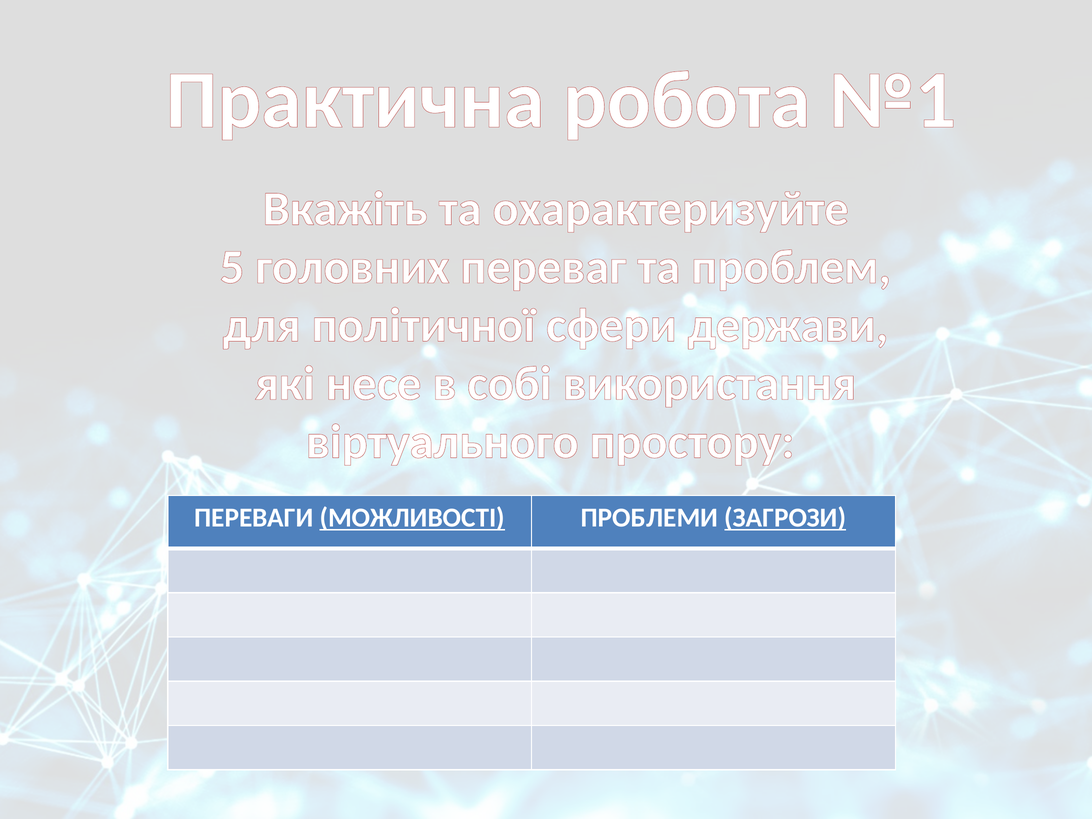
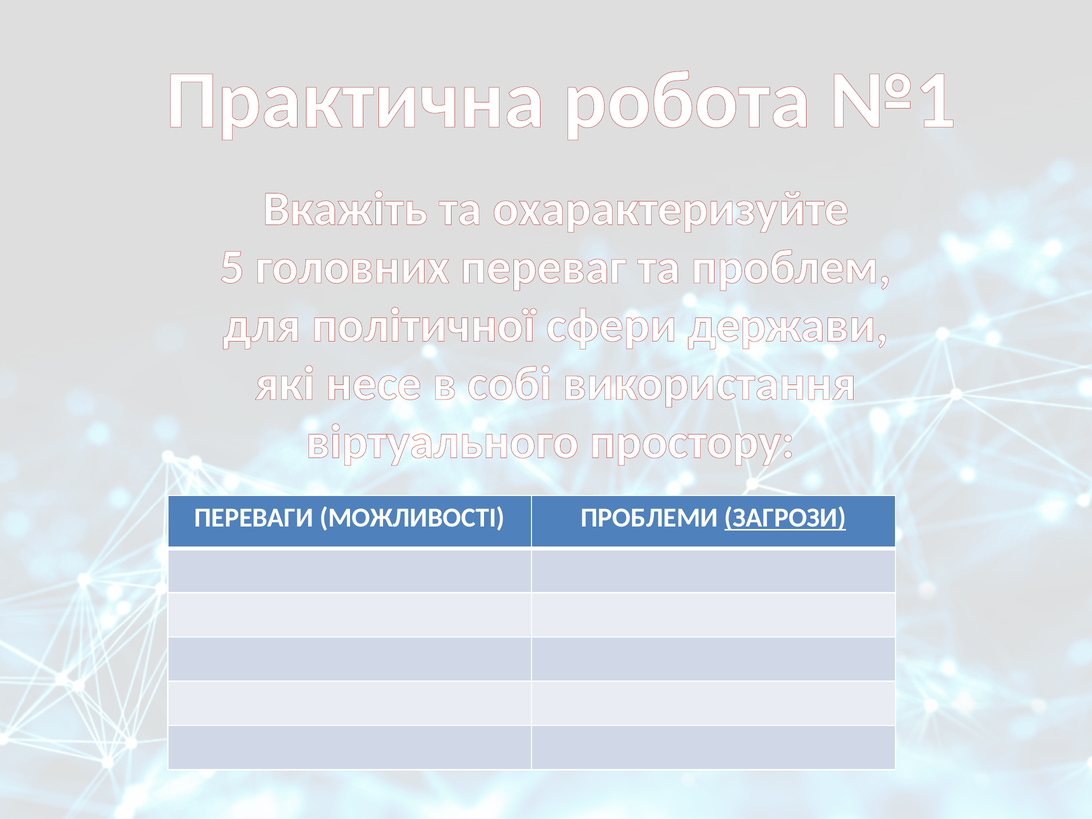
МОЖЛИВОСТІ underline: present -> none (412, 518)
